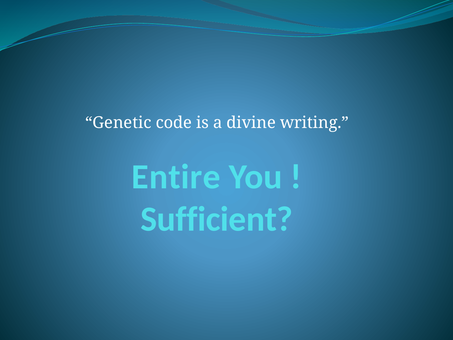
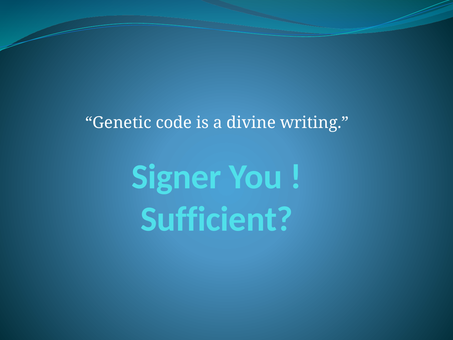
Entire: Entire -> Signer (176, 177)
